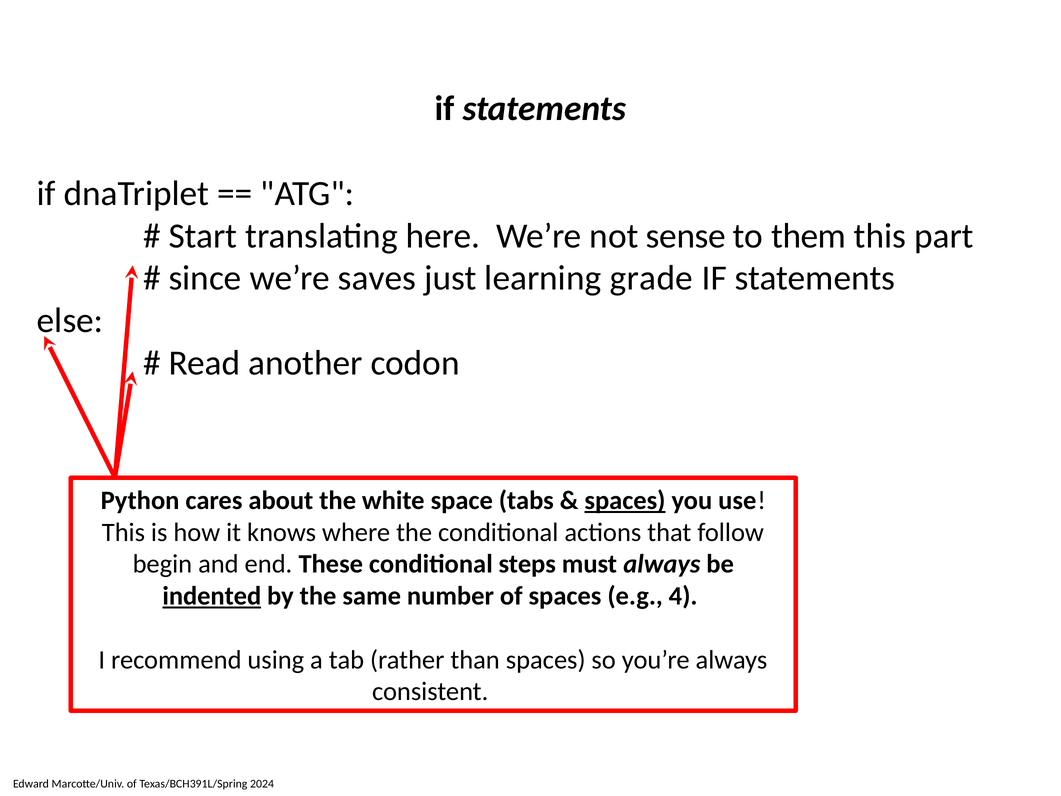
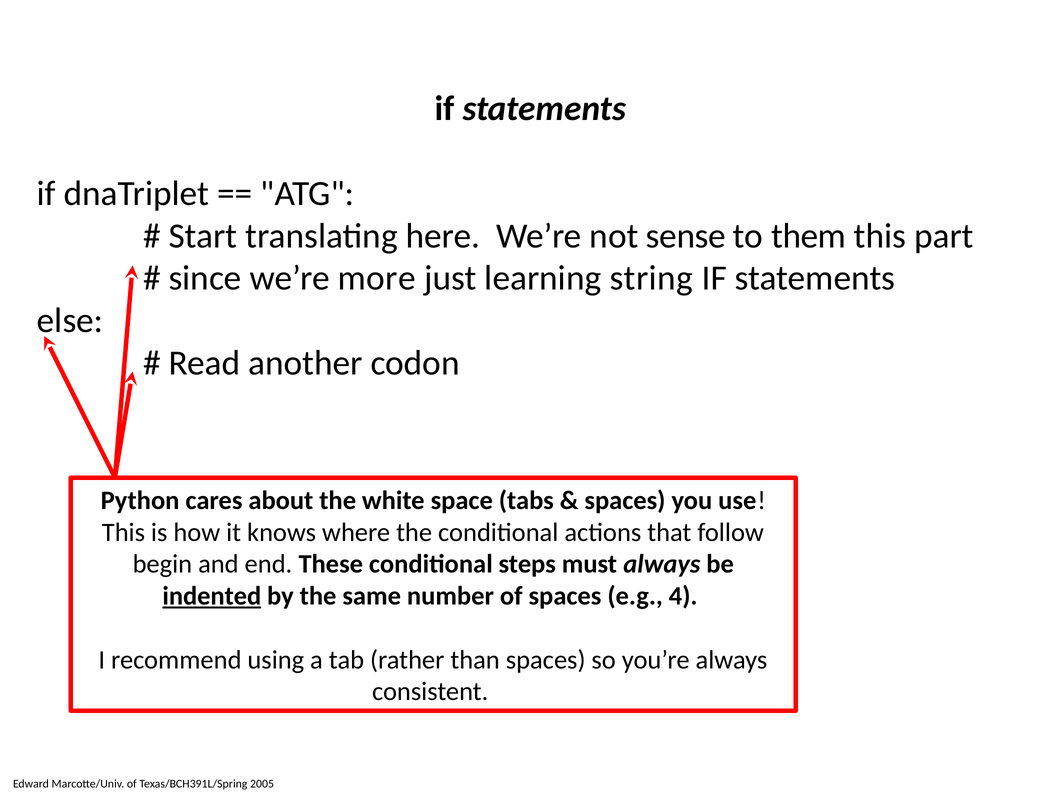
saves: saves -> more (377, 278)
grade: grade -> string (651, 278)
spaces underline: present -> none (625, 500)
2024: 2024 -> 2005 (262, 784)
